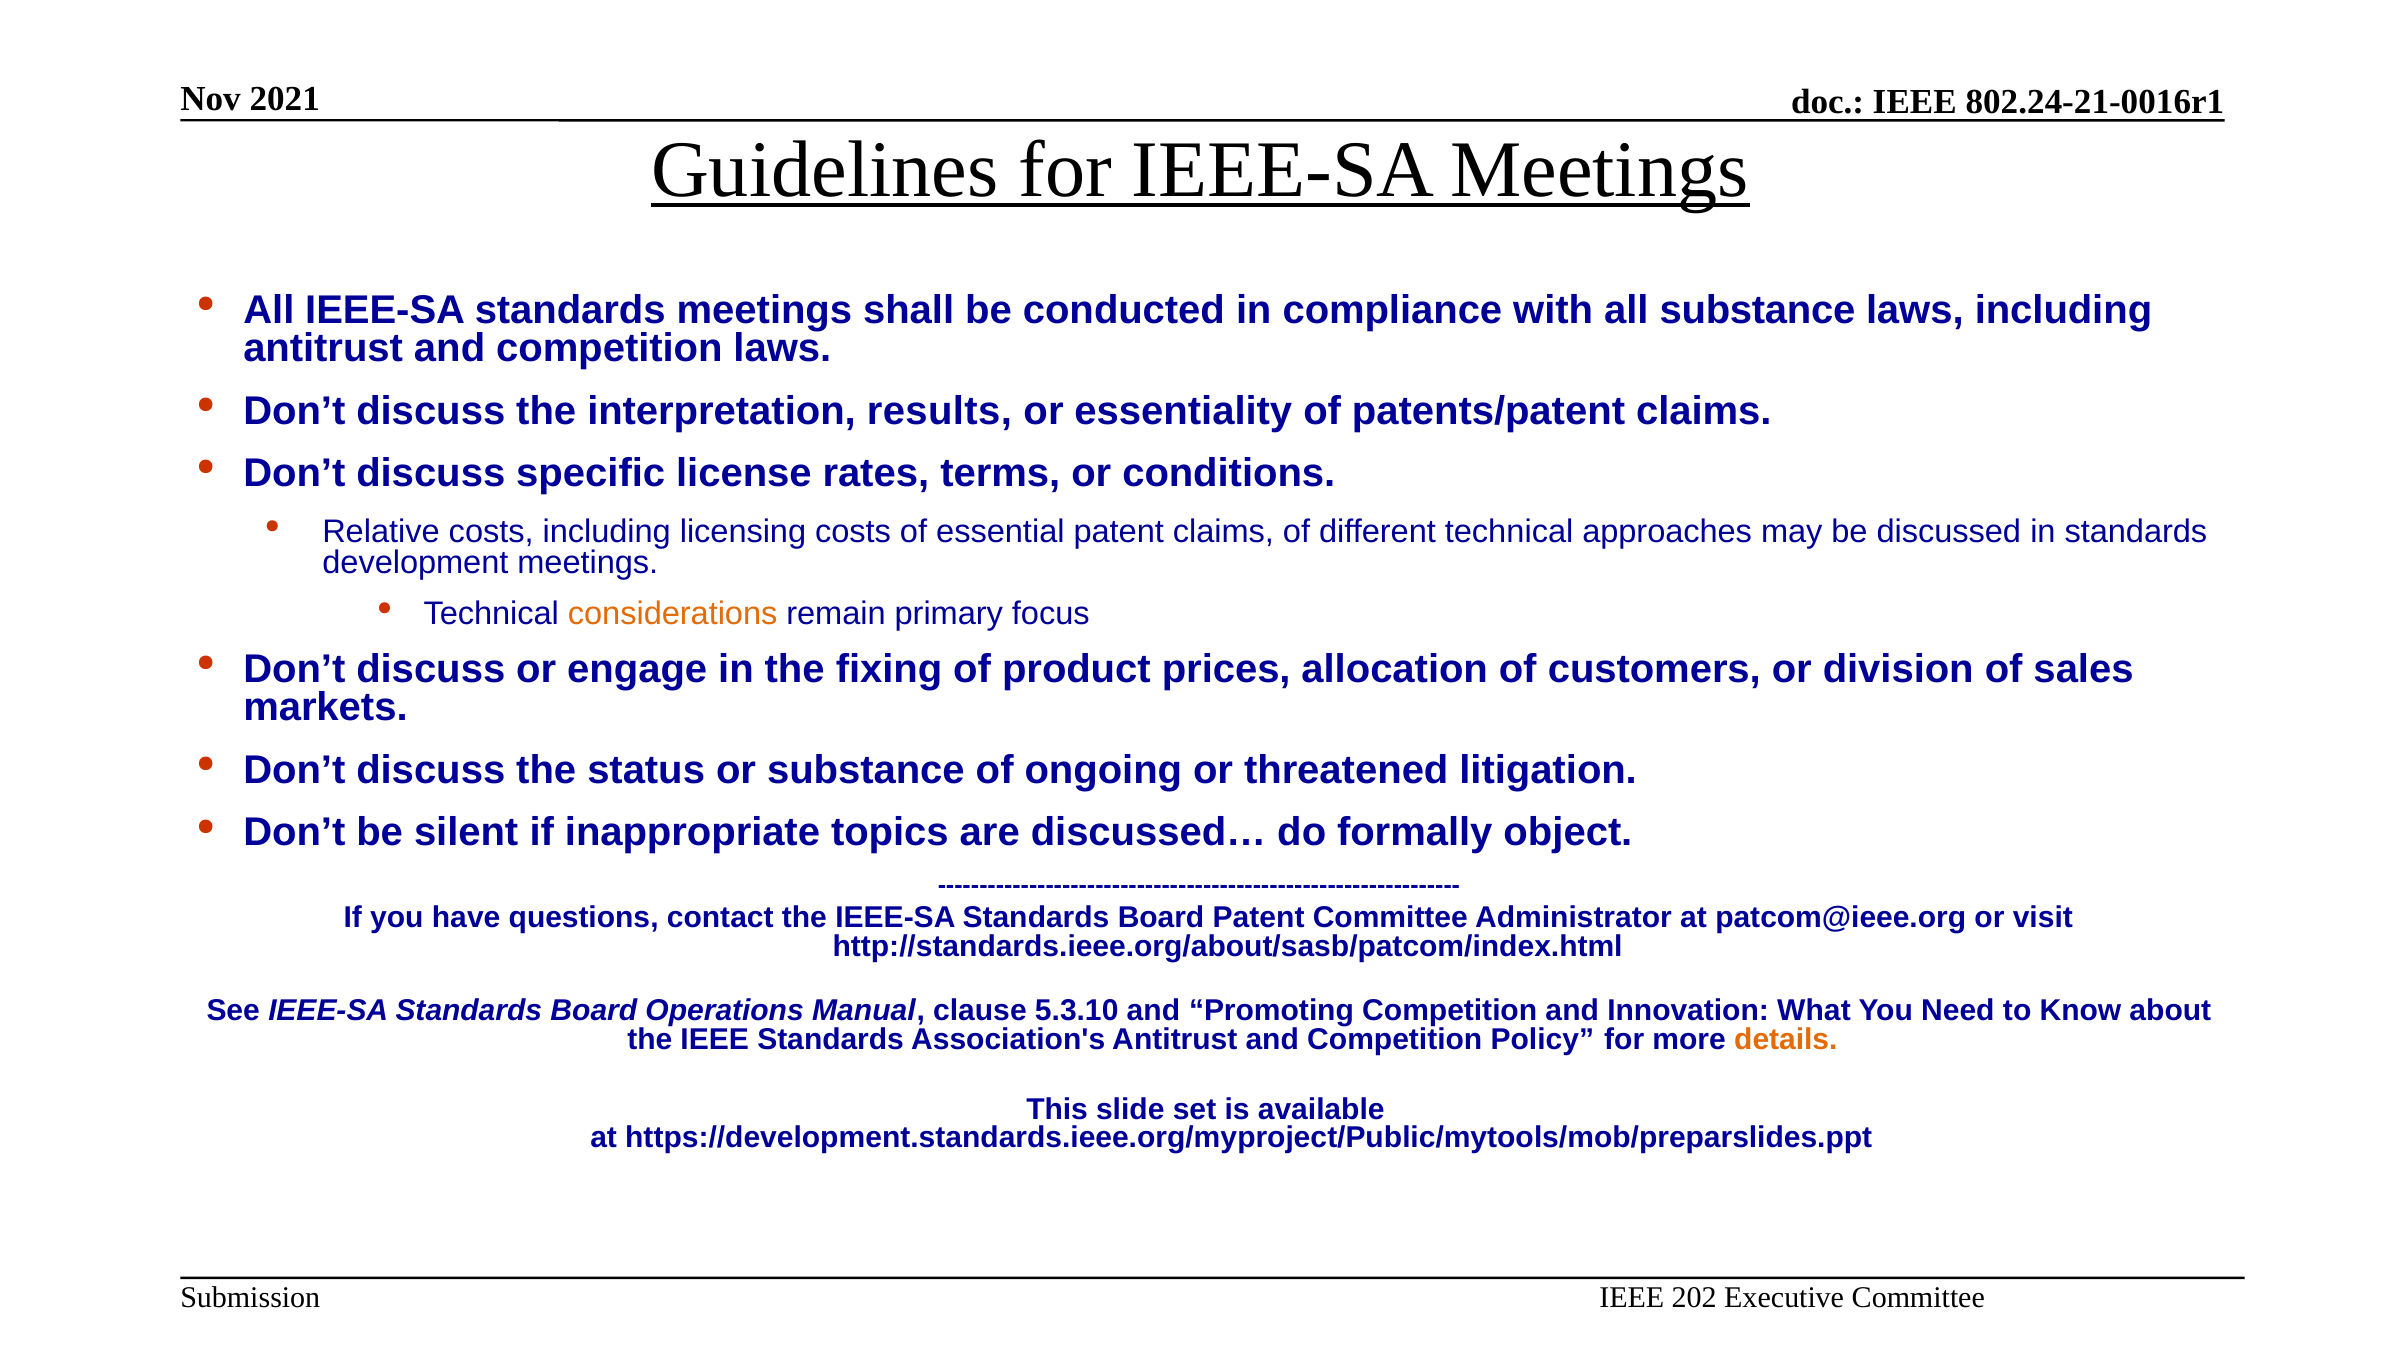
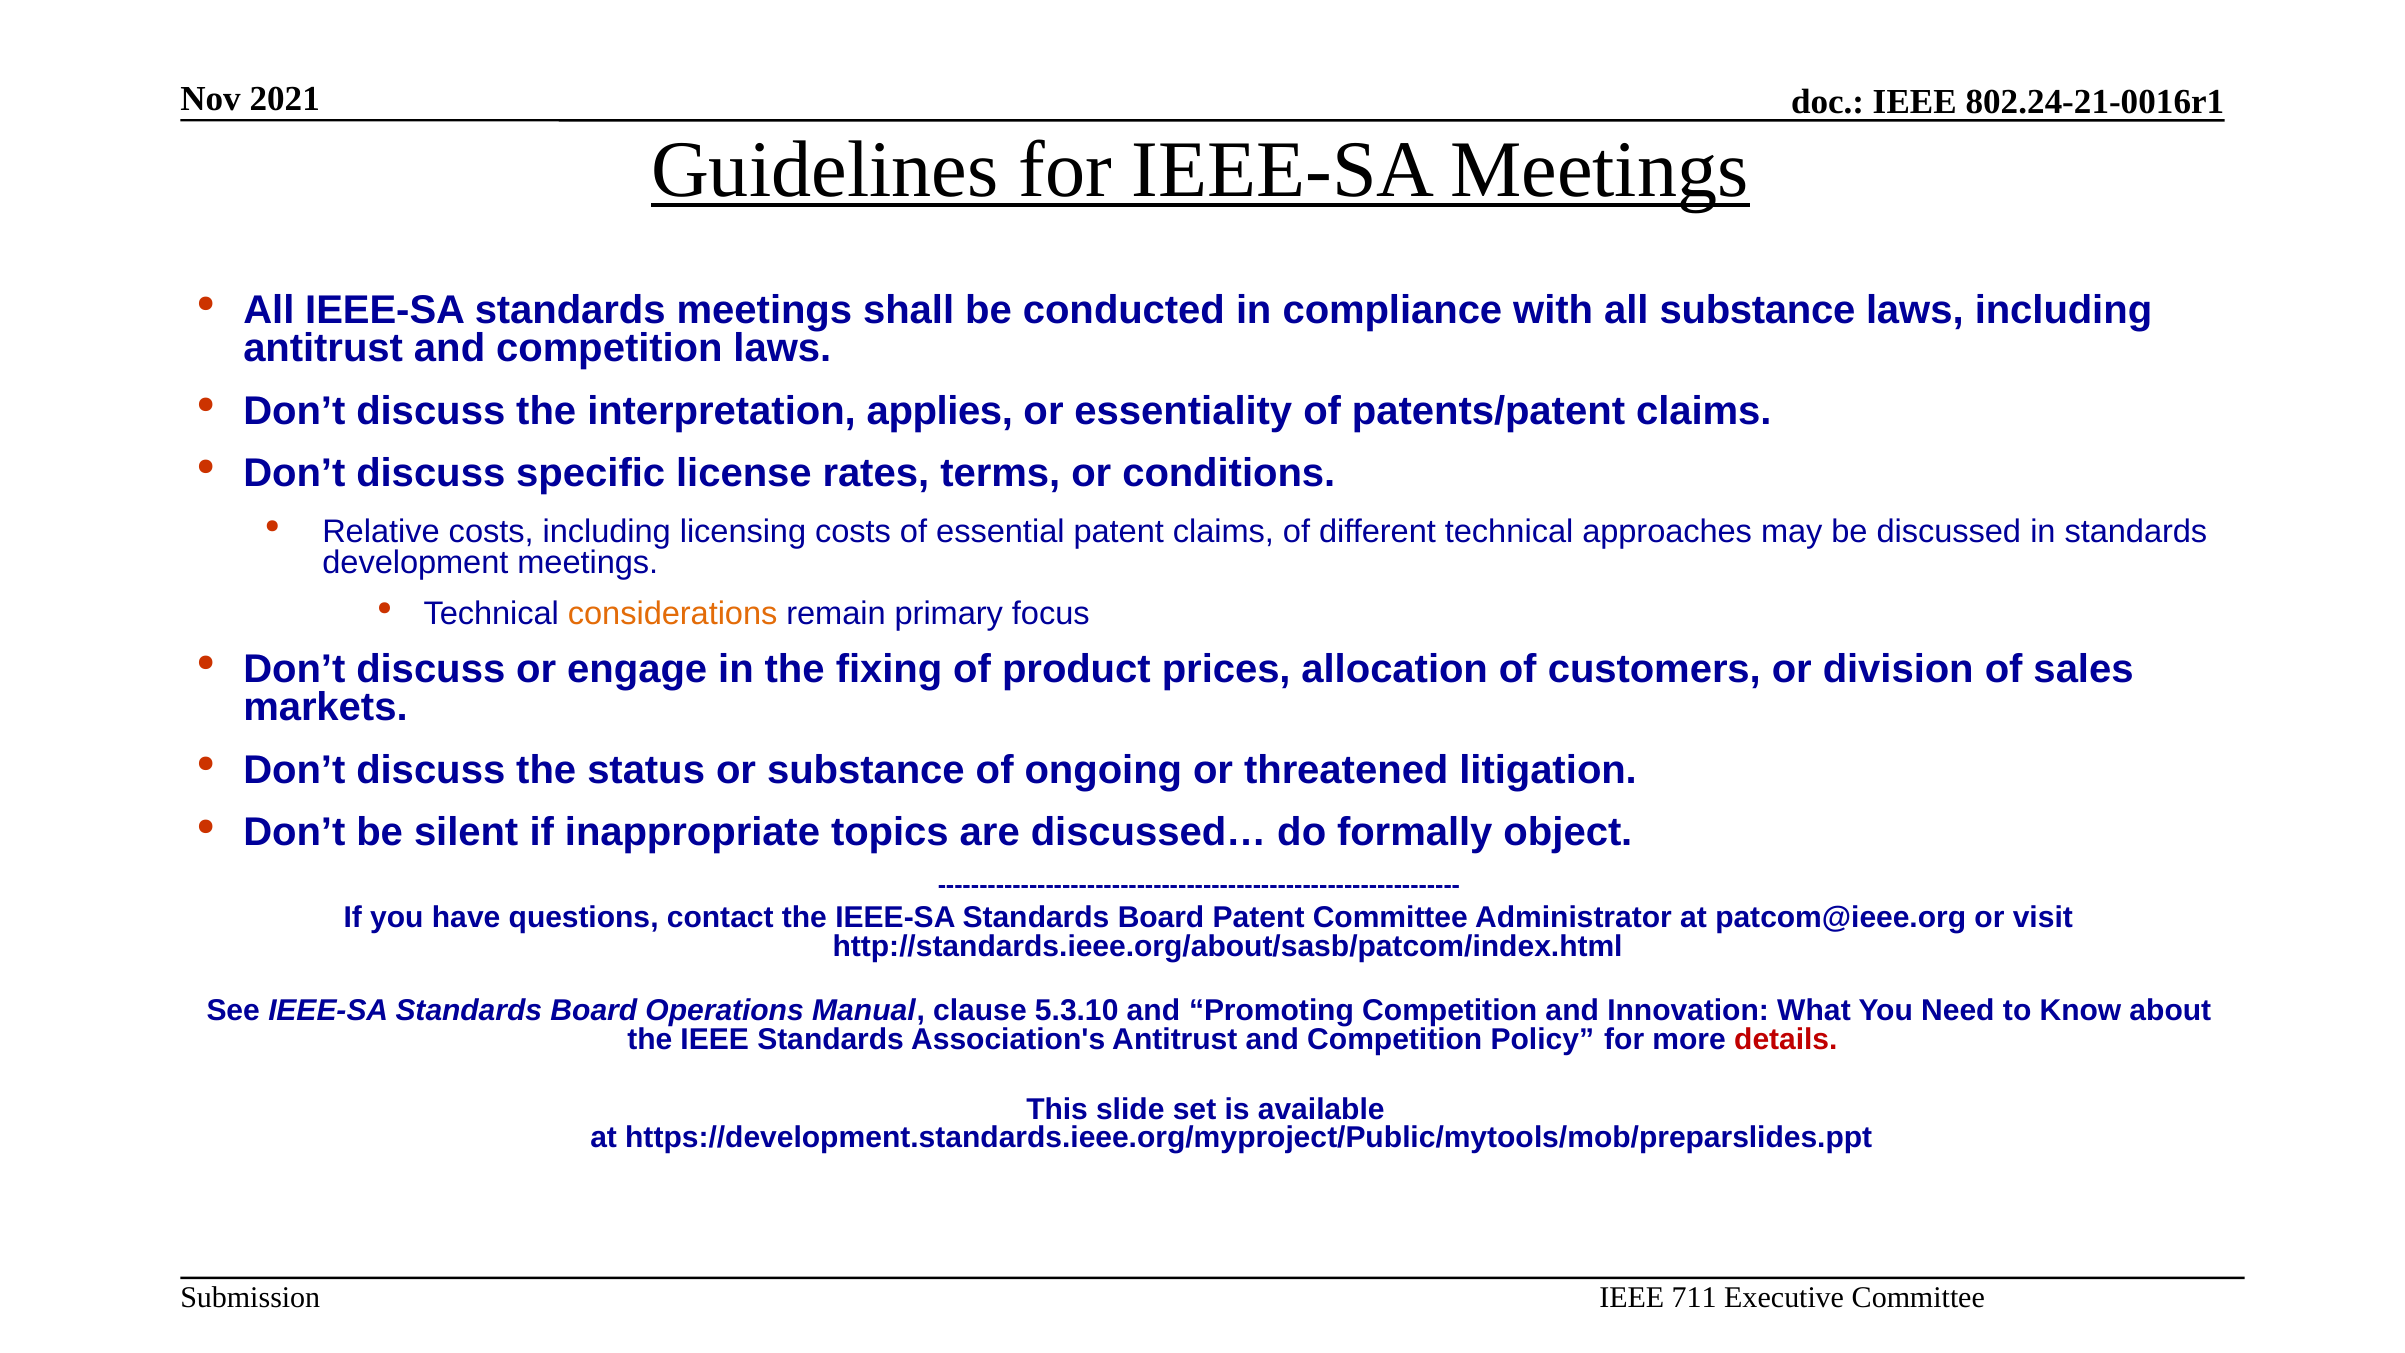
results: results -> applies (940, 411)
details colour: orange -> red (1786, 1039)
202: 202 -> 711 (1694, 1297)
